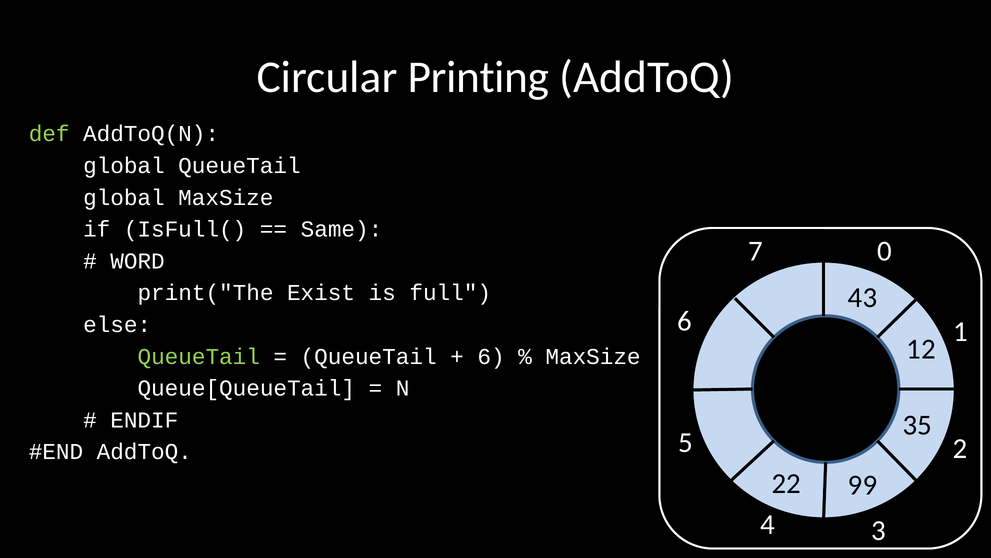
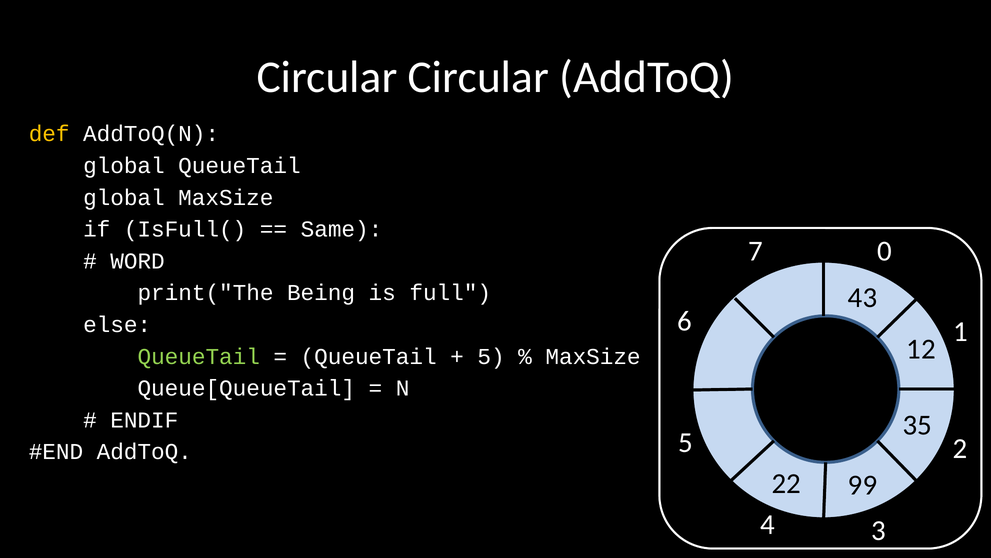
Circular Printing: Printing -> Circular (478, 77)
def colour: light green -> yellow (49, 134)
Exist: Exist -> Being (321, 293)
6: 6 -> 5 (491, 356)
